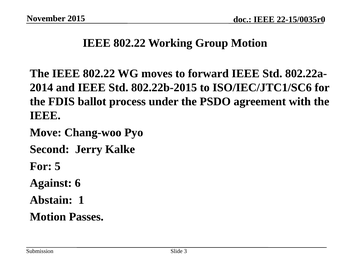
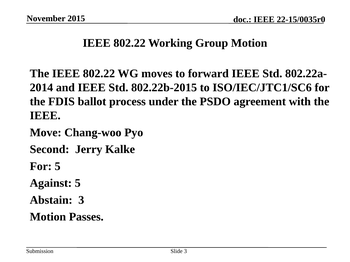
Against 6: 6 -> 5 (78, 183)
Abstain 1: 1 -> 3 (81, 200)
